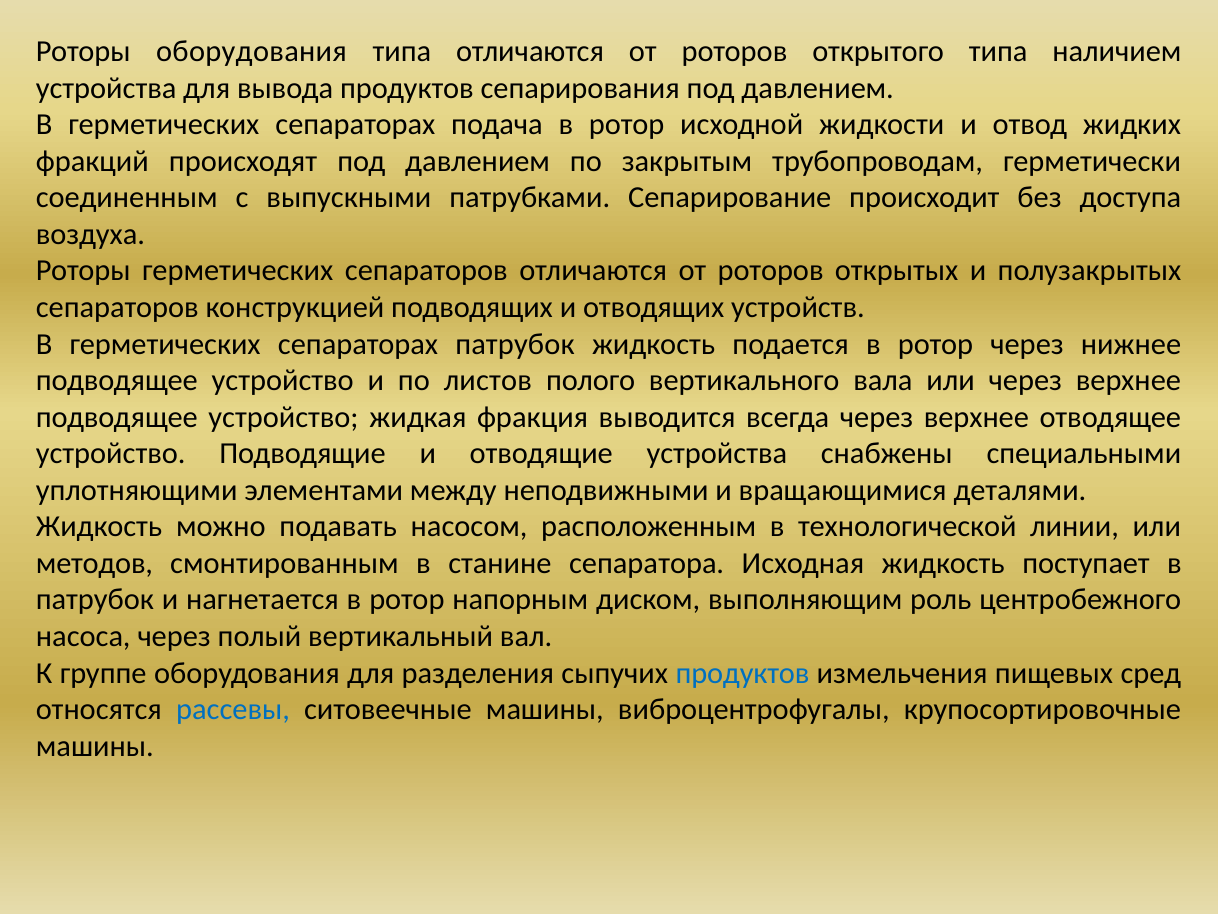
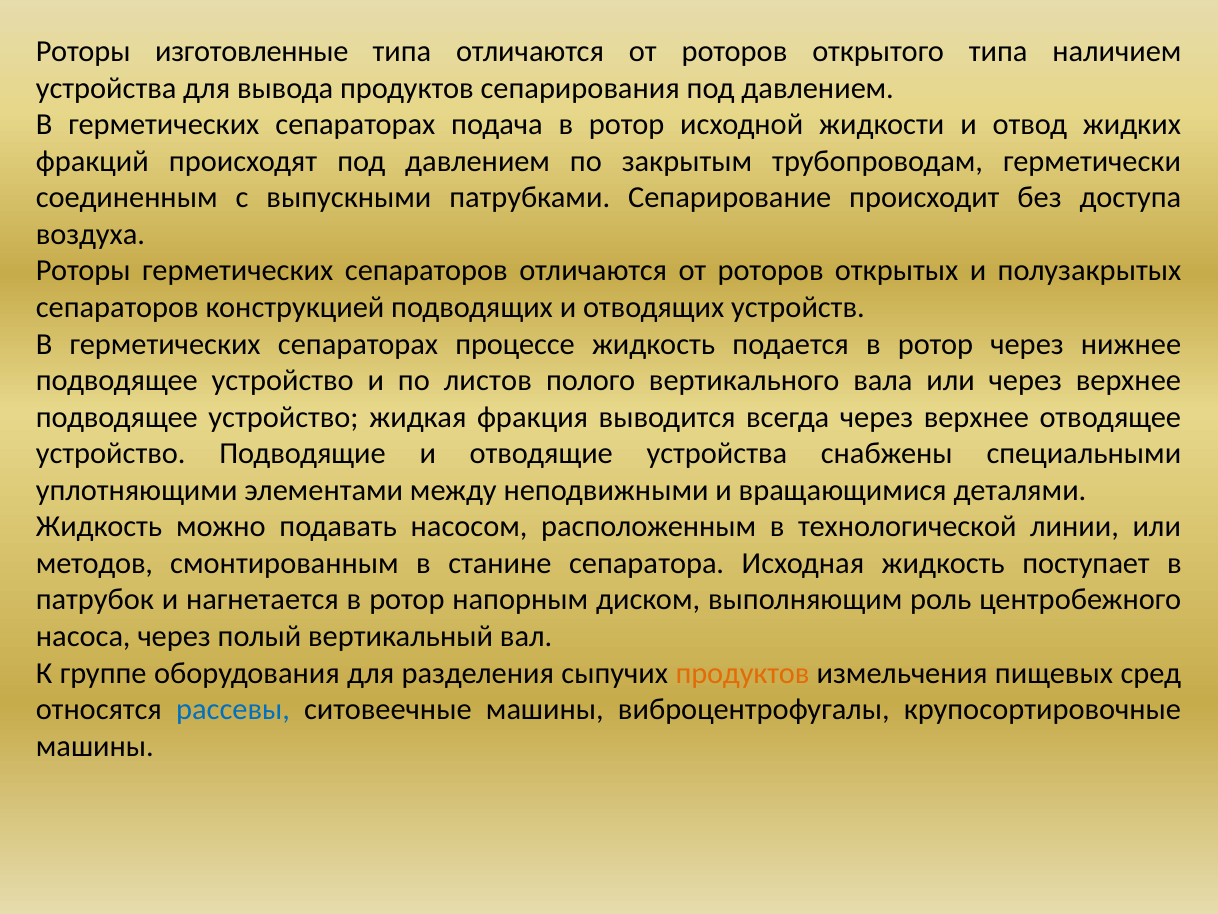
Роторы оборудования: оборудования -> изготовленные (252, 51)
сепараторах патрубок: патрубок -> процессе (515, 344)
продуктов colour: blue -> orange (743, 673)
